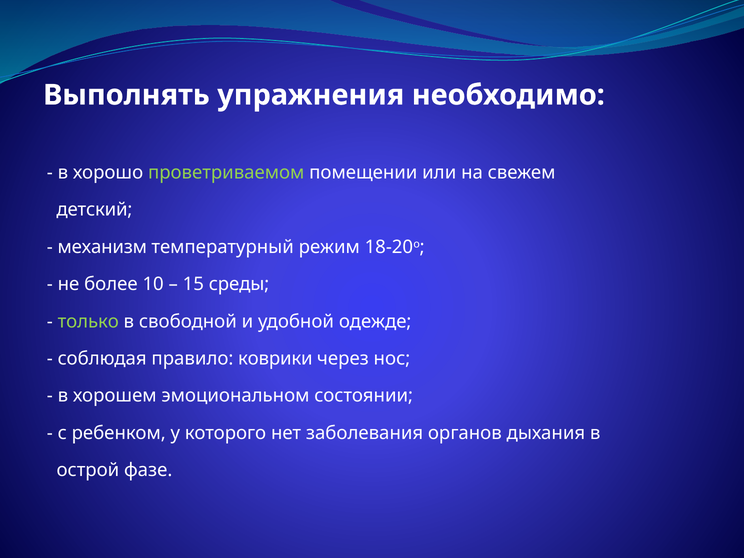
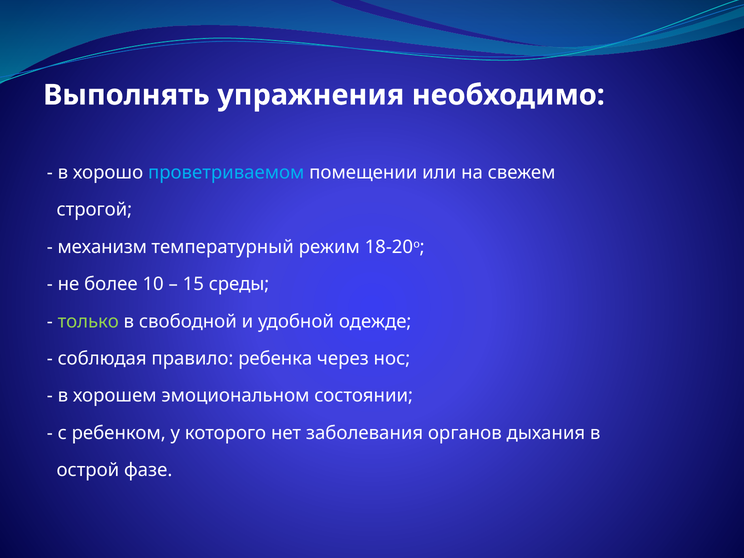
проветриваемом colour: light green -> light blue (226, 173)
детский: детский -> строгой (94, 210)
коврики: коврики -> ребенка (275, 359)
